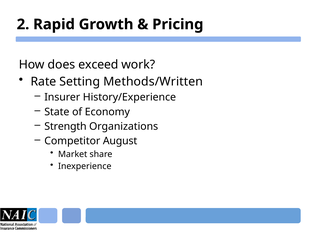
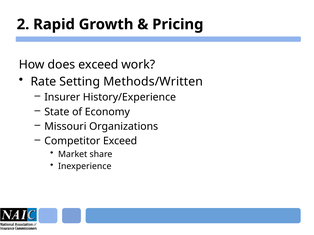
Strength: Strength -> Missouri (65, 127)
Competitor August: August -> Exceed (120, 141)
